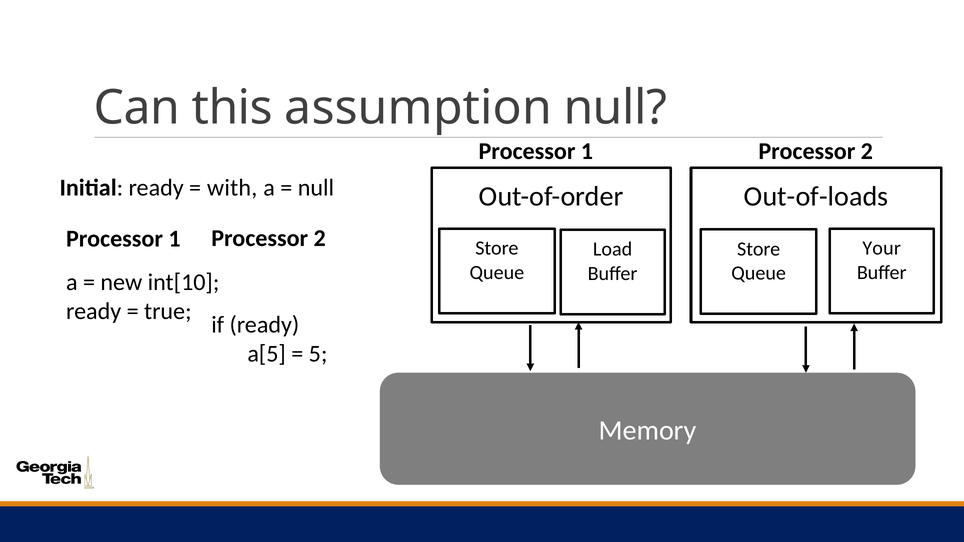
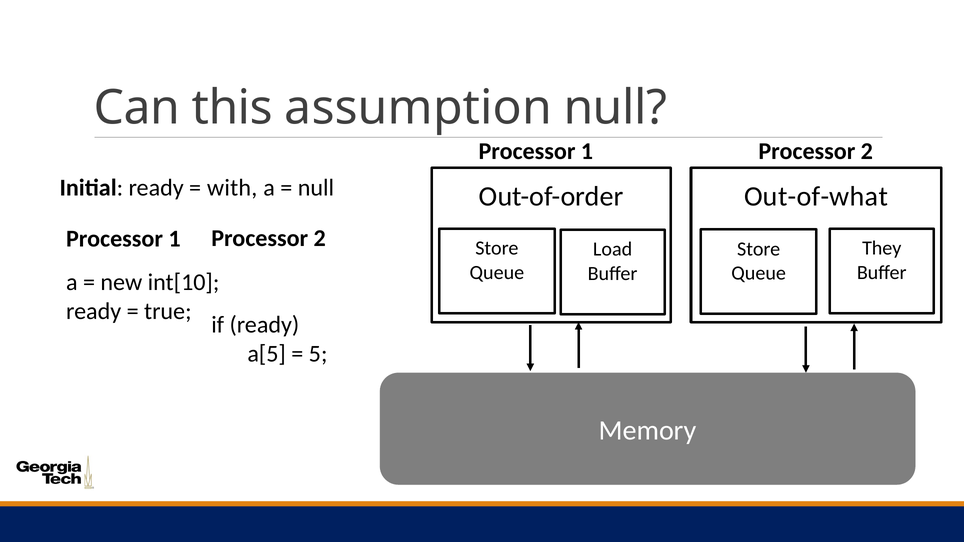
Out-of-loads: Out-of-loads -> Out-of-what (816, 196)
Your: Your -> They (882, 248)
